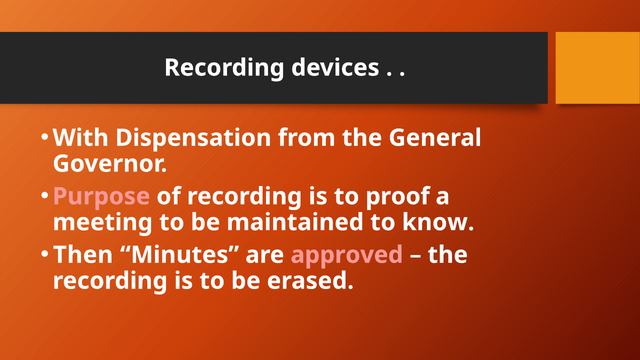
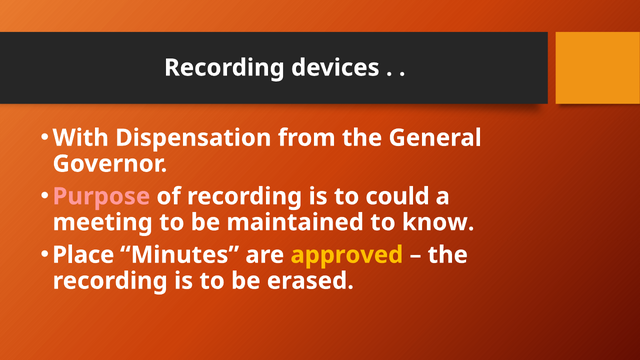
proof: proof -> could (398, 196)
Then: Then -> Place (83, 255)
approved colour: pink -> yellow (347, 255)
